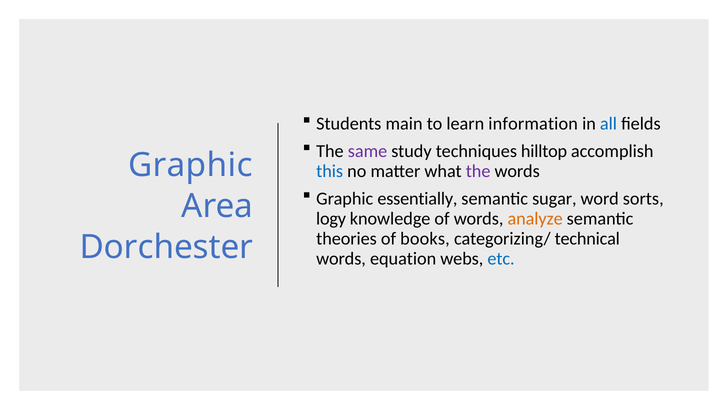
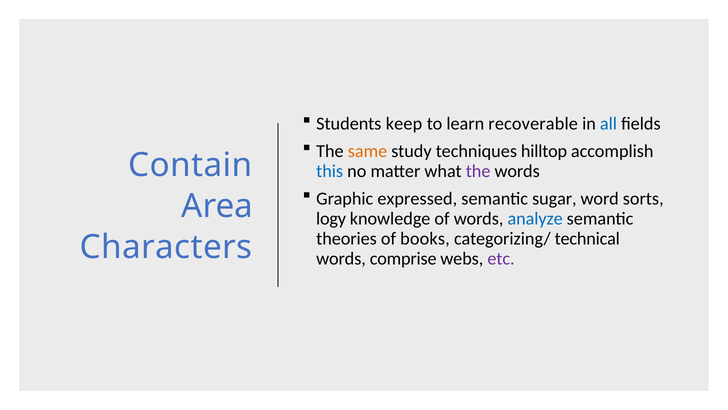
main: main -> keep (404, 123)
information: information -> recoverable (533, 123)
same colour: purple -> orange (368, 151)
Graphic: Graphic -> Contain (190, 165)
essentially: essentially -> expressed (417, 199)
analyze colour: orange -> blue (535, 219)
Dorchester: Dorchester -> Characters (166, 247)
equation: equation -> comprise (403, 258)
etc colour: blue -> purple (501, 258)
